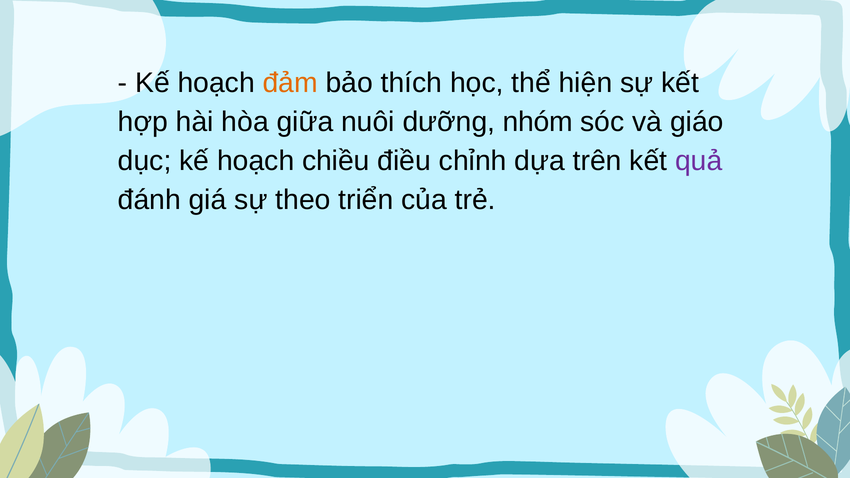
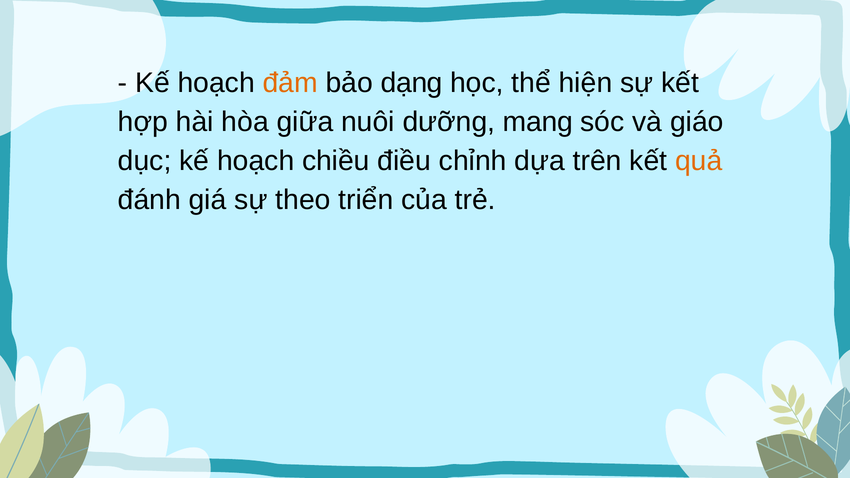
thích: thích -> dạng (412, 83)
nhóm: nhóm -> mang (538, 122)
quả colour: purple -> orange (699, 161)
